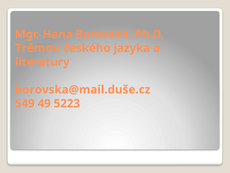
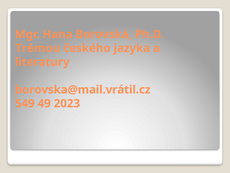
borovska@mail.duše.cz: borovska@mail.duše.cz -> borovska@mail.vrátil.cz (83, 89)
5223: 5223 -> 2023 (67, 103)
